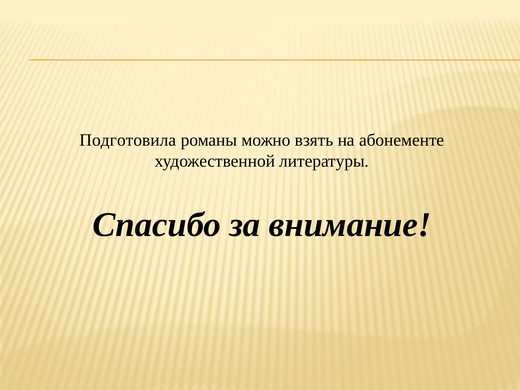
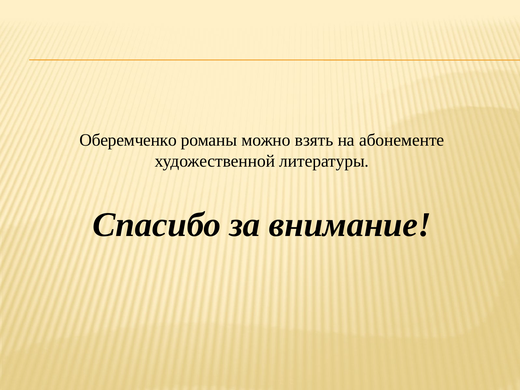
Подготовила: Подготовила -> Оберемченко (128, 140)
